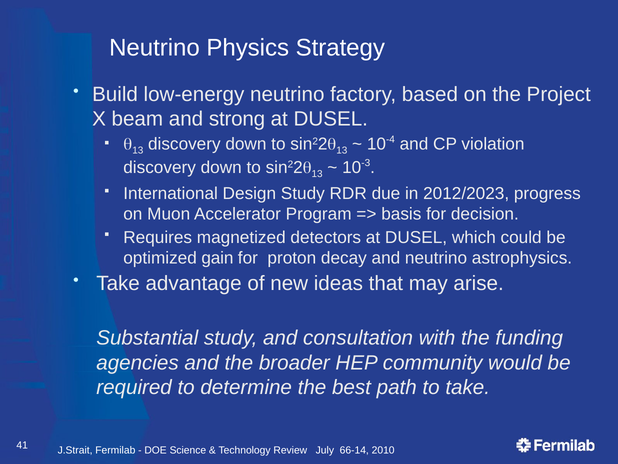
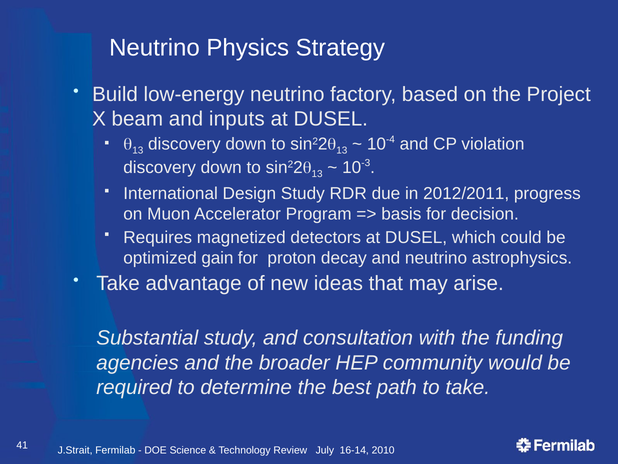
strong: strong -> inputs (237, 119)
2012/2023: 2012/2023 -> 2012/2011 (466, 193)
66-14: 66-14 -> 16-14 (354, 450)
